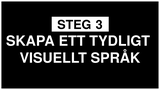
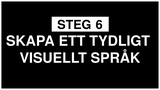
3: 3 -> 6 (99, 25)
